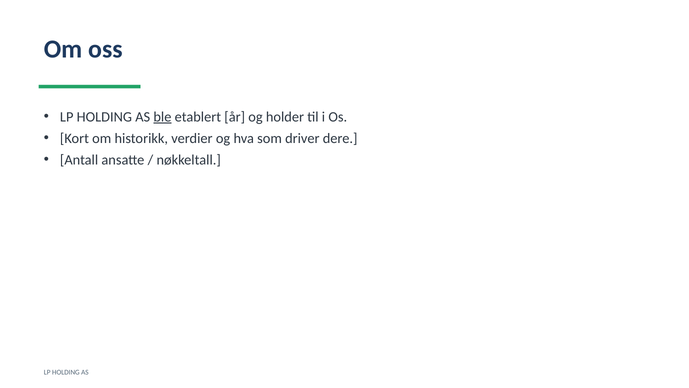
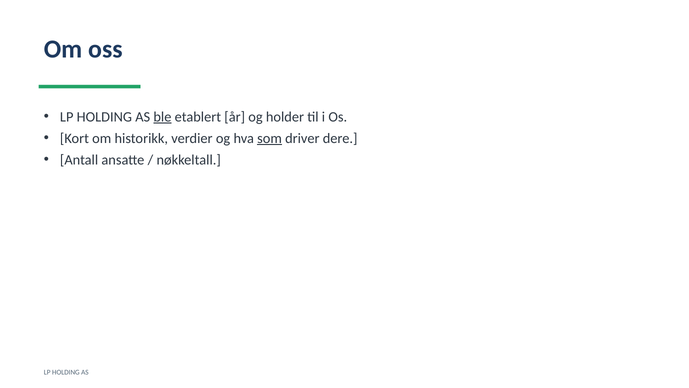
som underline: none -> present (270, 138)
